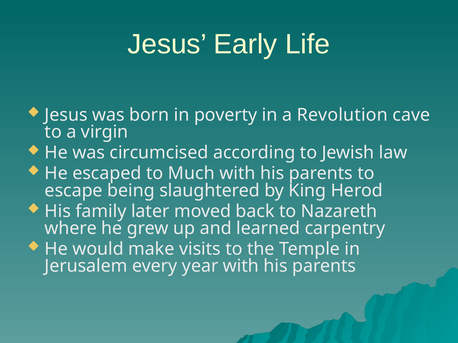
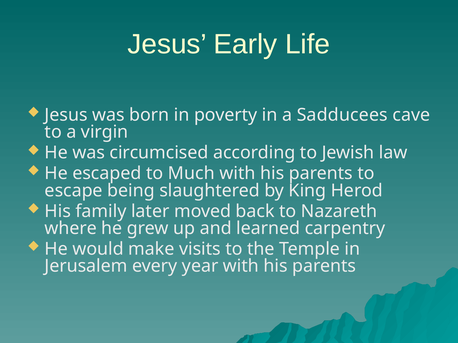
Revolution: Revolution -> Sadducees (342, 115)
